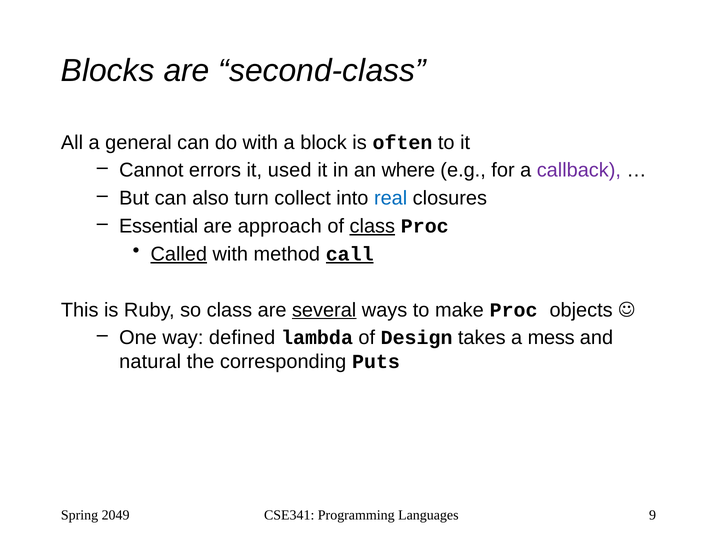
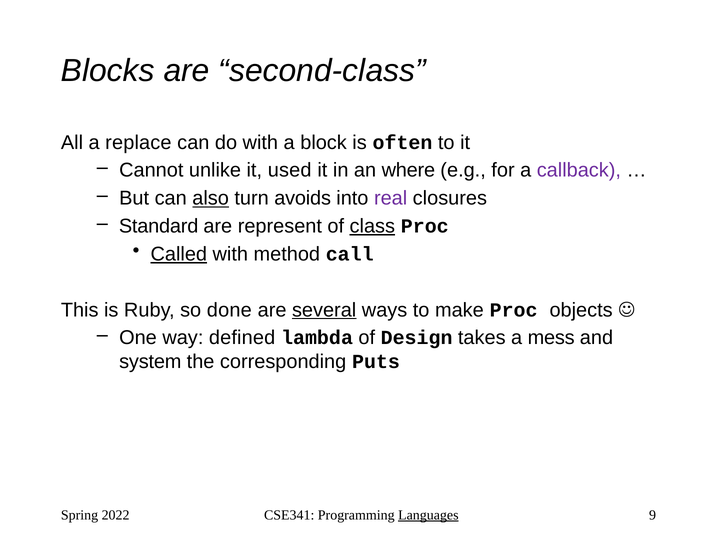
general: general -> replace (138, 142)
errors: errors -> unlike (215, 170)
also underline: none -> present (211, 198)
collect: collect -> avoids (303, 198)
real colour: blue -> purple (391, 198)
Essential: Essential -> Standard (159, 226)
approach: approach -> represent (280, 226)
call underline: present -> none (350, 254)
so class: class -> done (229, 310)
natural: natural -> system (150, 362)
2049: 2049 -> 2022 (116, 515)
Languages underline: none -> present (428, 515)
